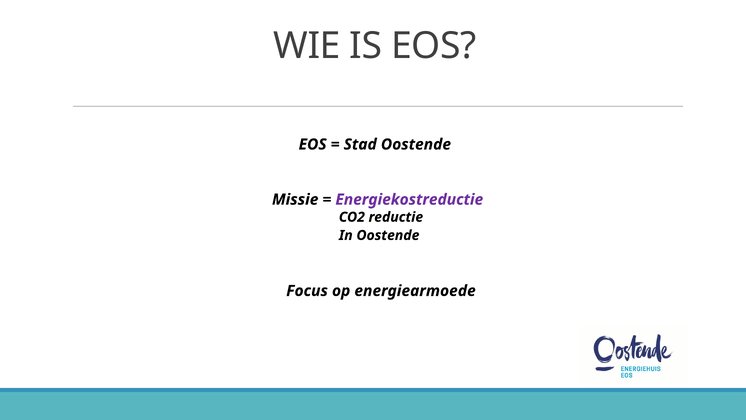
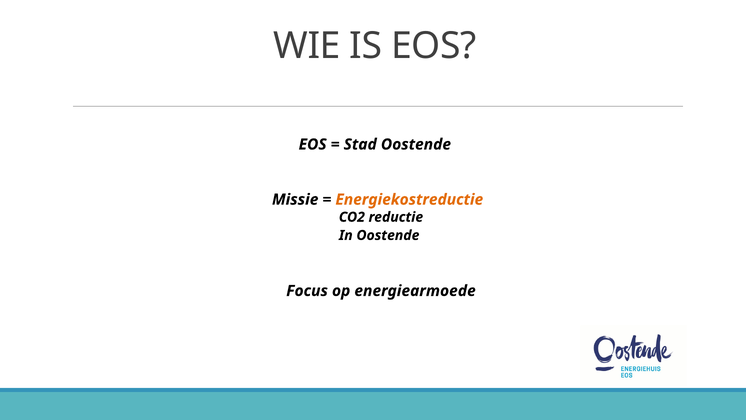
Energiekostreductie colour: purple -> orange (409, 199)
